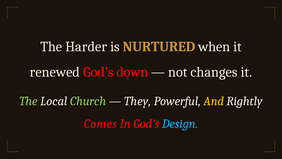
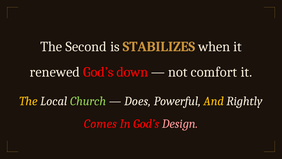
Harder: Harder -> Second (86, 46)
NURTURED: NURTURED -> STABILIZES (159, 46)
changes: changes -> comfort (214, 72)
The colour: light green -> yellow (28, 101)
They: They -> Does (138, 101)
Design colour: light blue -> pink (180, 123)
